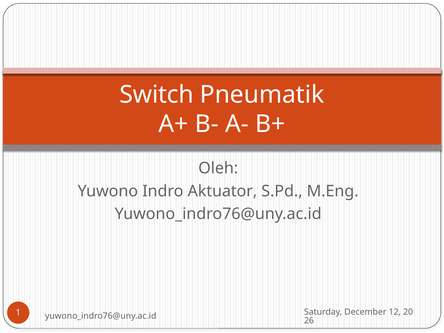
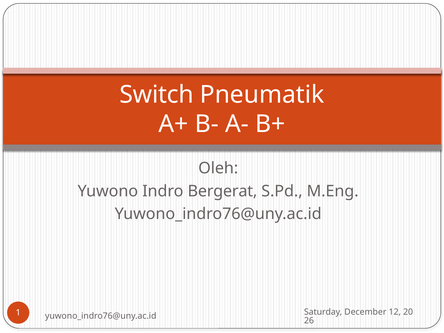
Aktuator: Aktuator -> Bergerat (222, 191)
